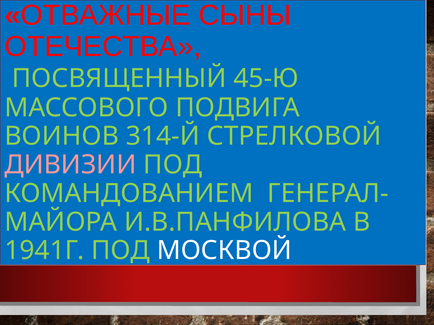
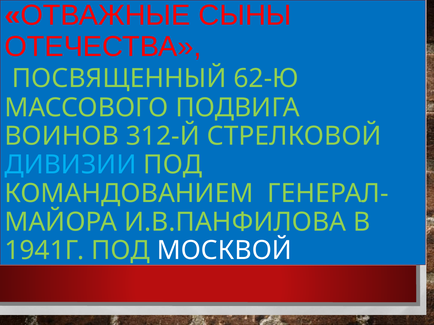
45-Ю: 45-Ю -> 62-Ю (266, 79)
314-Й: 314-Й -> 312-Й (163, 136)
ДИВИЗИИ colour: pink -> light blue (70, 165)
